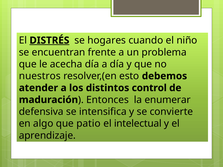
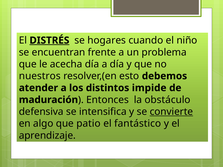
control: control -> impide (149, 88)
enumerar: enumerar -> obstáculo (168, 100)
convierte underline: none -> present (171, 112)
intelectual: intelectual -> fantástico (138, 124)
